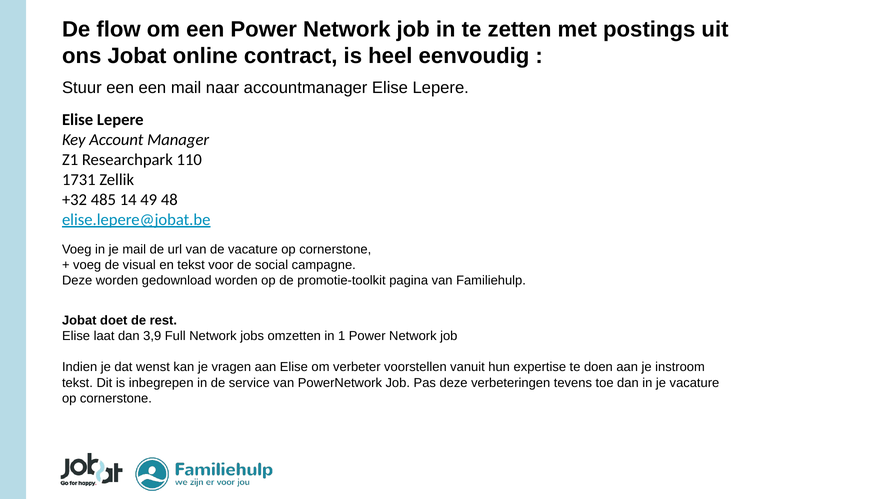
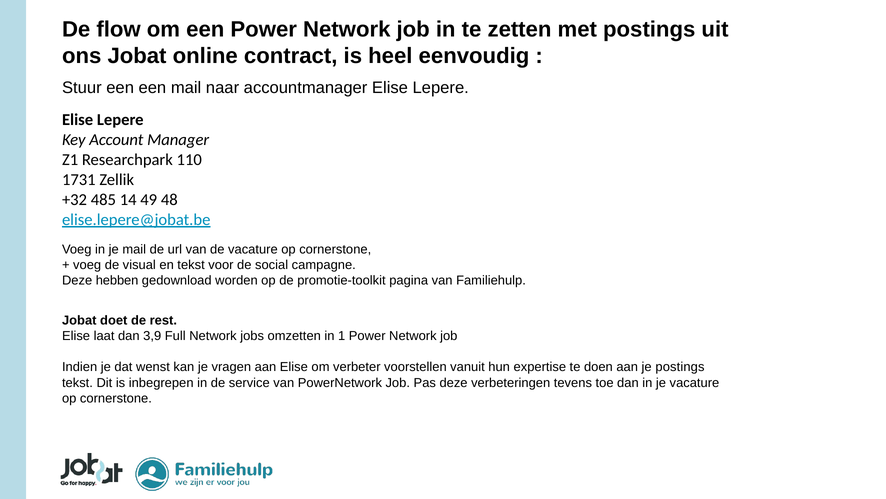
Deze worden: worden -> hebben (117, 280)
je instroom: instroom -> postings (680, 367)
